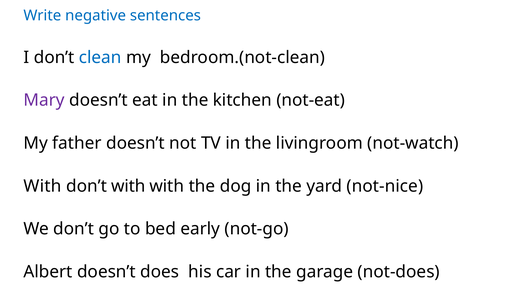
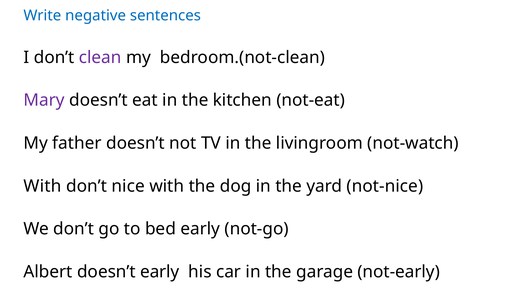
clean colour: blue -> purple (100, 57)
don’t with: with -> nice (128, 186)
doesn’t does: does -> early (160, 272)
not-does: not-does -> not-early (399, 272)
